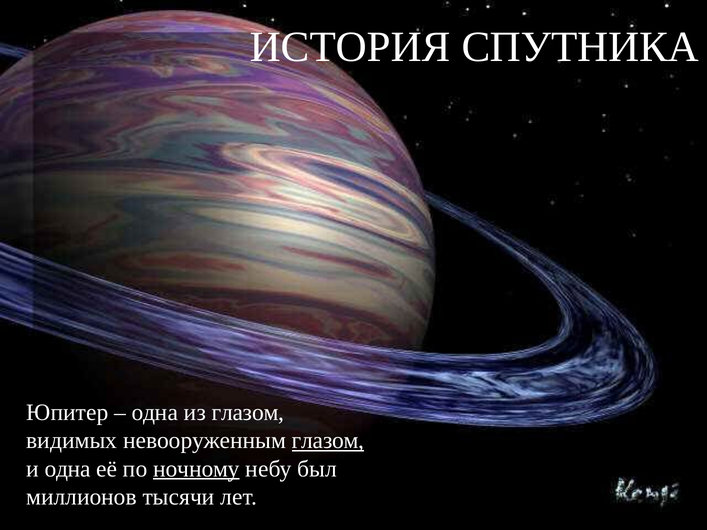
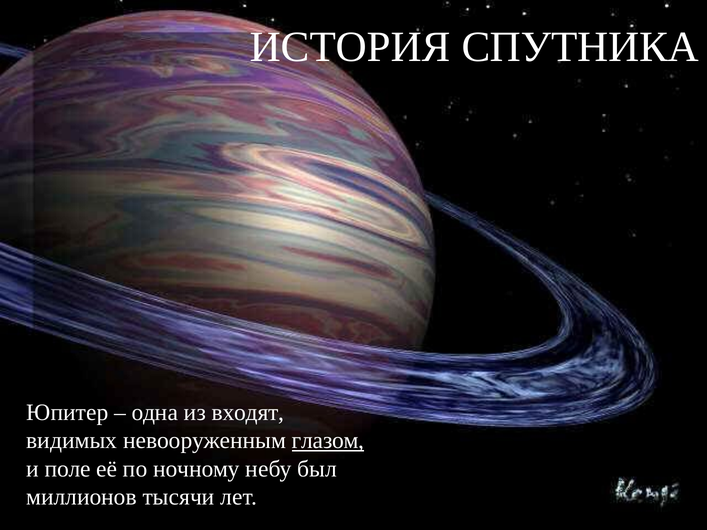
из глазом: глазом -> входят (248, 412)
и одна: одна -> поле (68, 469)
ночному underline: present -> none (196, 469)
